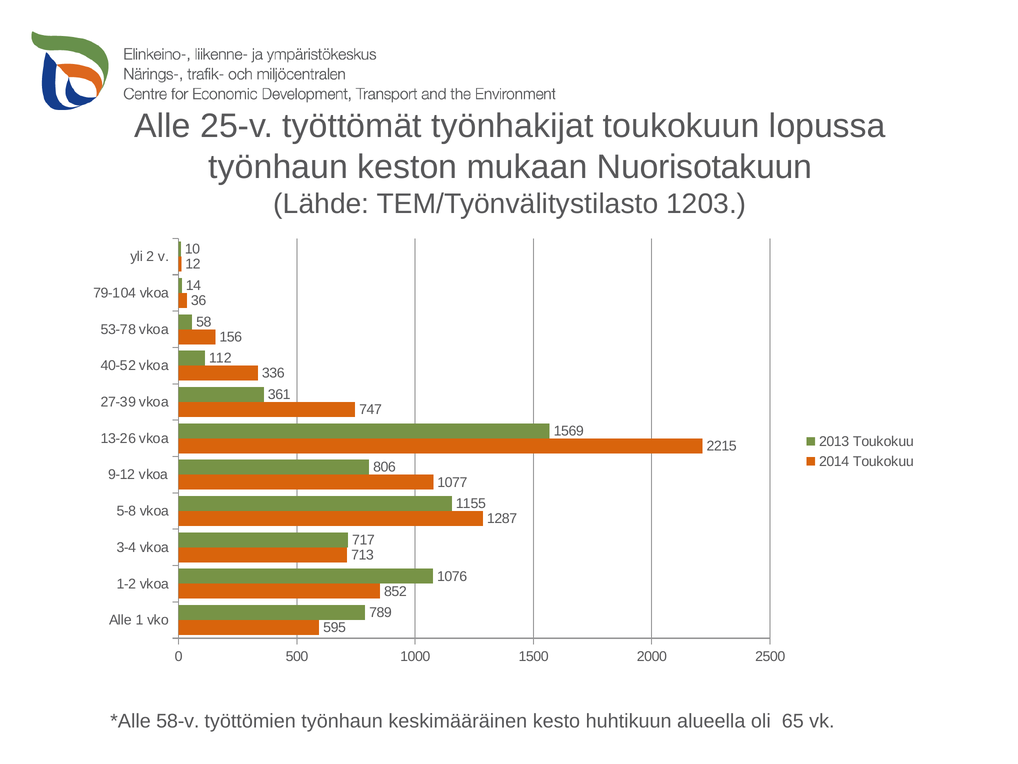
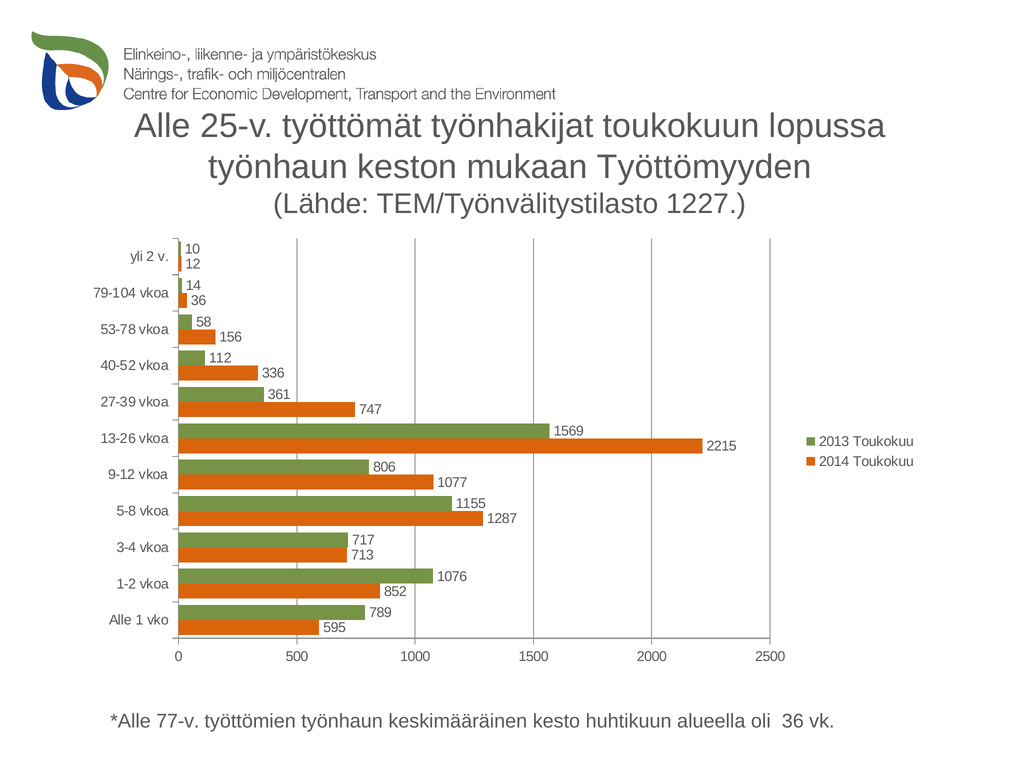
Nuorisotakuun: Nuorisotakuun -> Työttömyyden (704, 167)
1203: 1203 -> 1227 (706, 204)
58-v: 58-v -> 77-v (178, 721)
oli 65: 65 -> 36 (793, 721)
